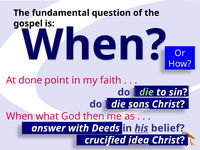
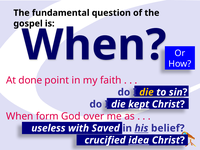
die colour: light green -> yellow (146, 92)
sons: sons -> kept (139, 104)
what: what -> form (47, 116)
then: then -> over (94, 116)
answer: answer -> useless (48, 128)
Deeds: Deeds -> Saved (106, 128)
